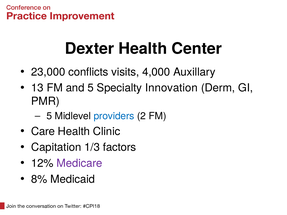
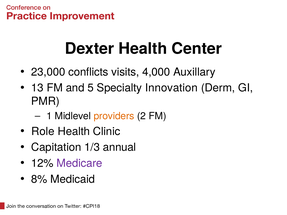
5: 5 -> 1 (49, 116)
providers colour: blue -> orange (114, 116)
Care: Care -> Role (43, 132)
factors: factors -> annual (120, 147)
